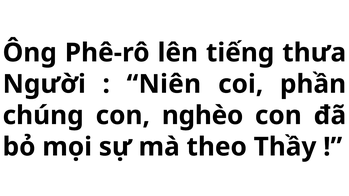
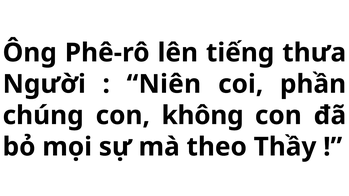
nghèo: nghèo -> không (203, 116)
